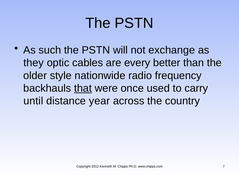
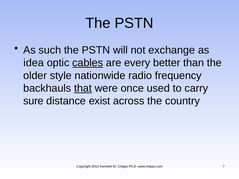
they: they -> idea (34, 63)
cables underline: none -> present (88, 63)
until: until -> sure (33, 101)
year: year -> exist (100, 101)
